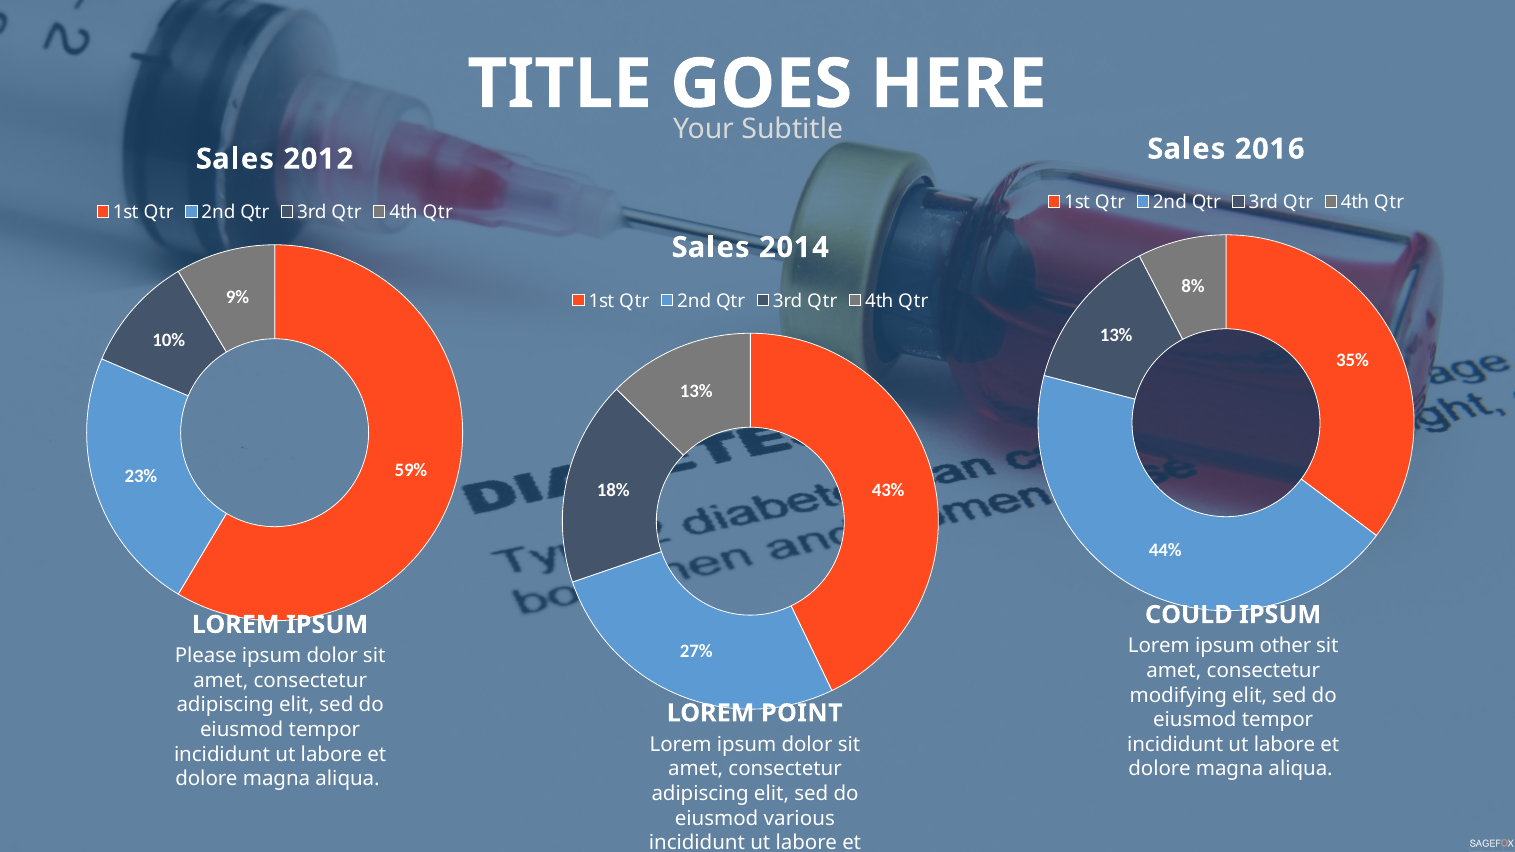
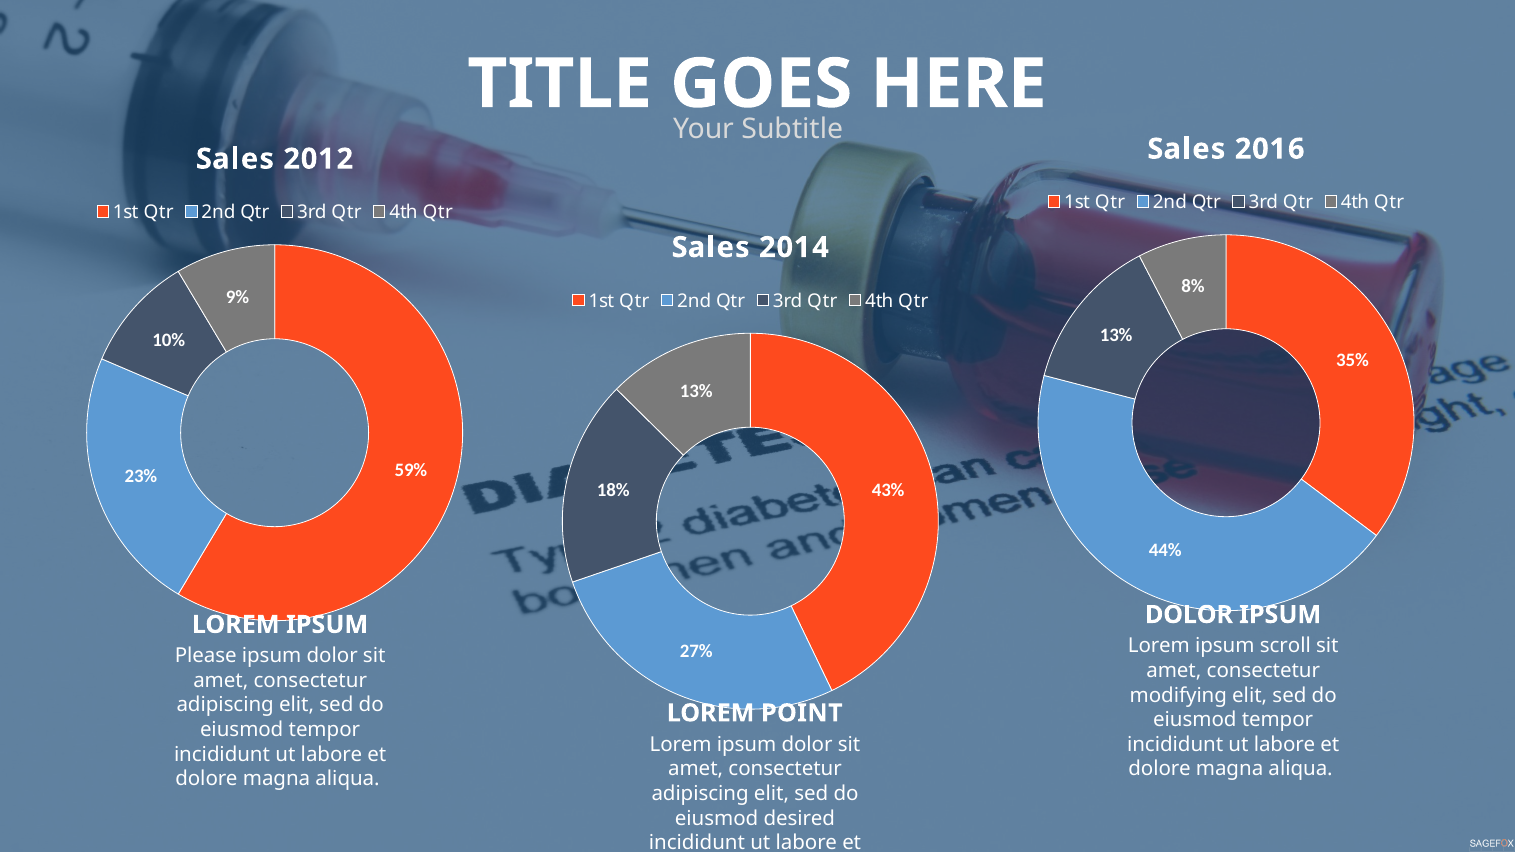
COULD: COULD -> DOLOR (1189, 615)
other: other -> scroll (1285, 646)
various: various -> desired (799, 818)
